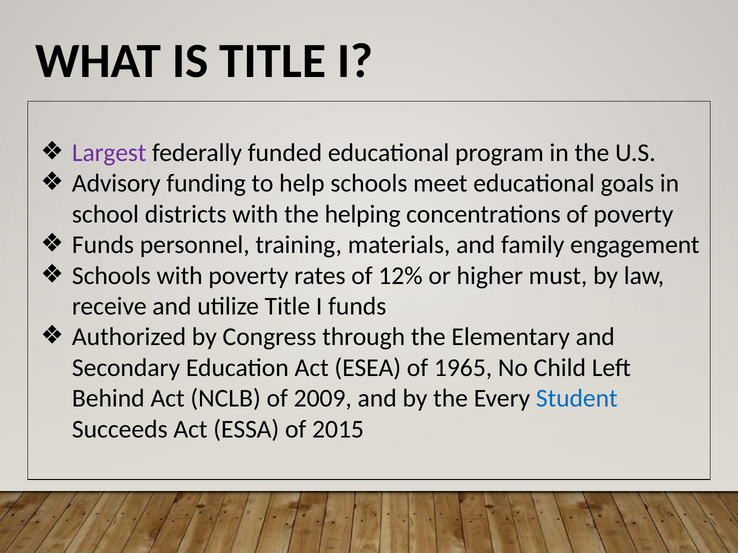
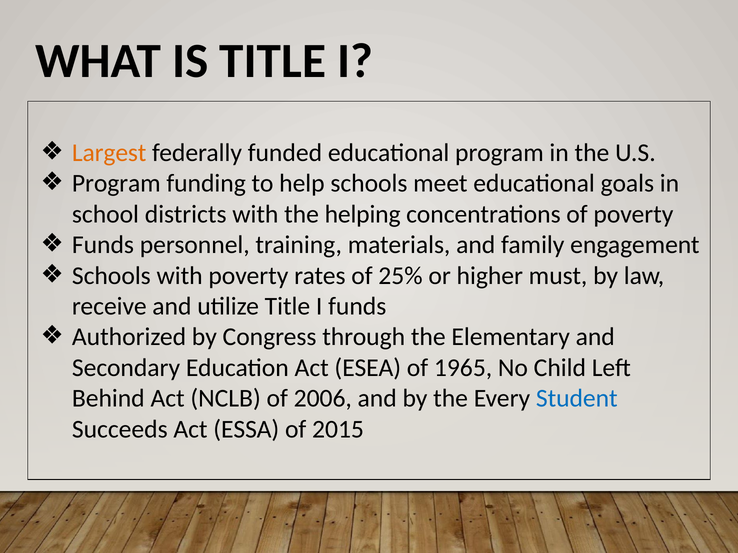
Largest colour: purple -> orange (109, 153)
Advisory: Advisory -> Program (116, 184)
12%: 12% -> 25% (400, 276)
2009: 2009 -> 2006 (323, 399)
